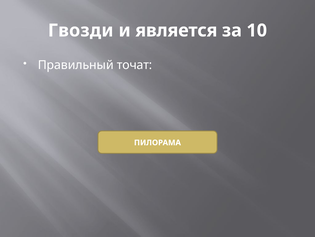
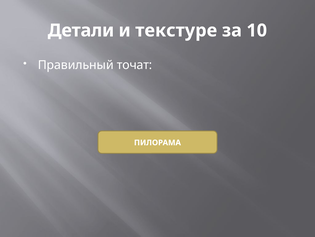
Гвозди: Гвозди -> Детали (81, 30)
является: является -> текстуре (176, 30)
